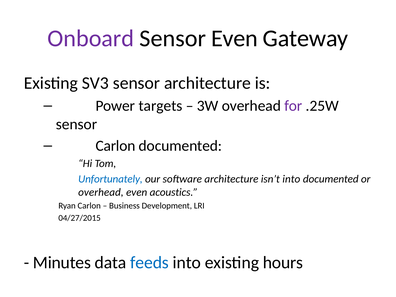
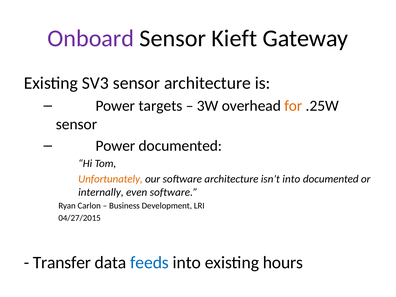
Sensor Even: Even -> Kieft (234, 38)
for colour: purple -> orange (293, 106)
Carlon: Carlon -> Power (115, 146)
Unfortunately colour: blue -> orange (110, 179)
overhead: overhead -> internally (101, 192)
even acoustics: acoustics -> software (174, 192)
Minutes: Minutes -> Transfer (62, 263)
